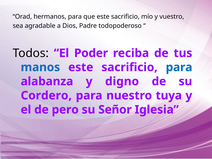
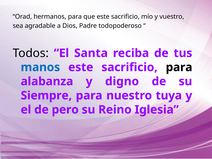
Poder: Poder -> Santa (91, 53)
para colour: blue -> black (179, 67)
Cordero: Cordero -> Siempre (46, 96)
Señor: Señor -> Reino (115, 110)
